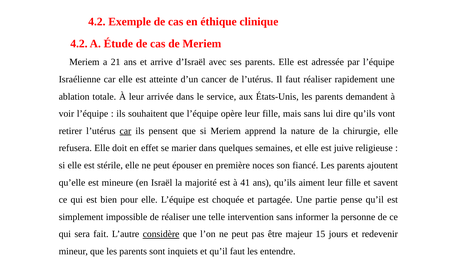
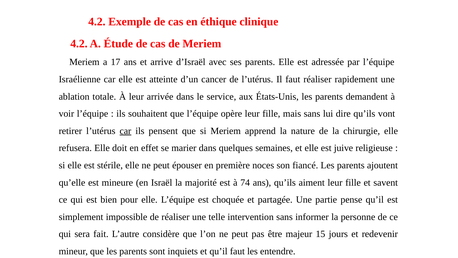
21: 21 -> 17 (116, 62)
41: 41 -> 74 (245, 182)
considère underline: present -> none (161, 234)
